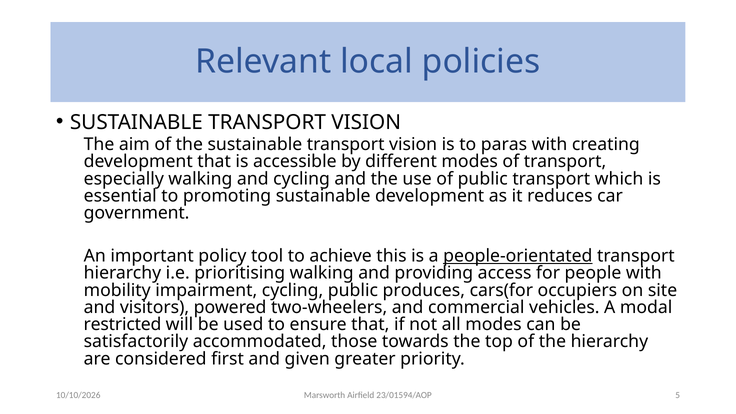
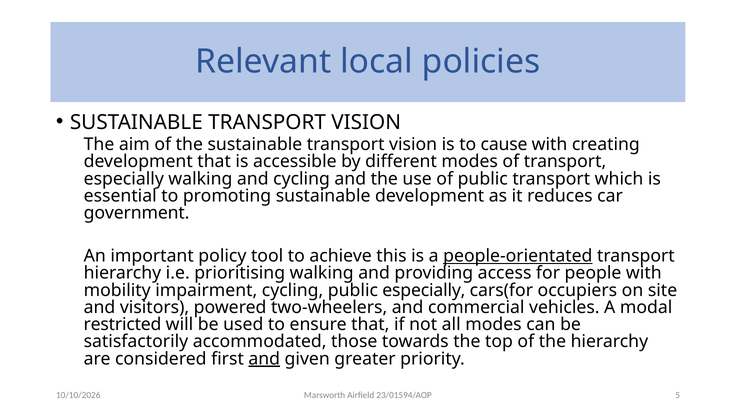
paras: paras -> cause (504, 144)
public produces: produces -> especially (424, 290)
and underline: none -> present (264, 359)
